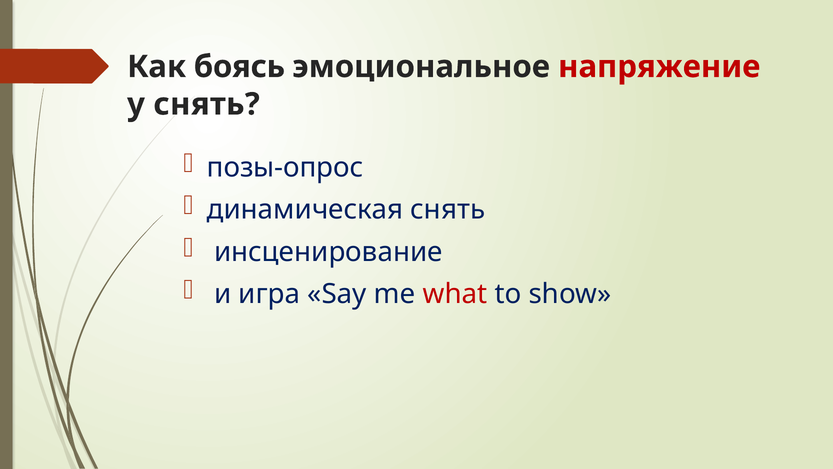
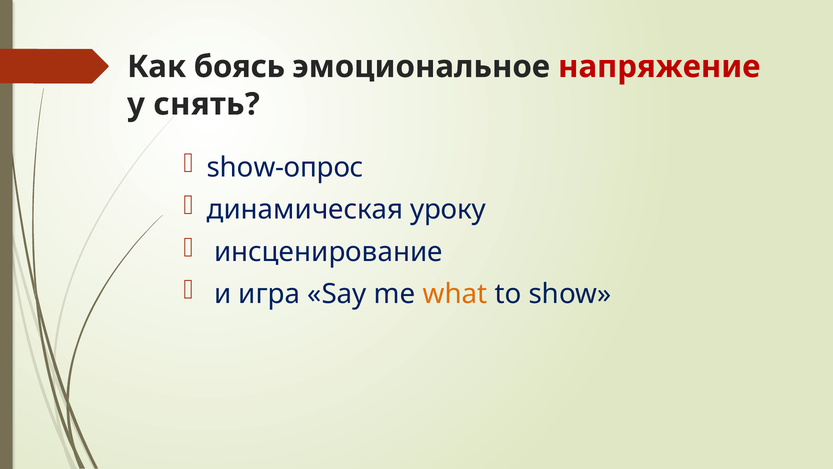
позы-опрос: позы-опрос -> show-опрос (285, 168)
динамическая снять: снять -> уроку (448, 210)
what colour: red -> orange (455, 294)
